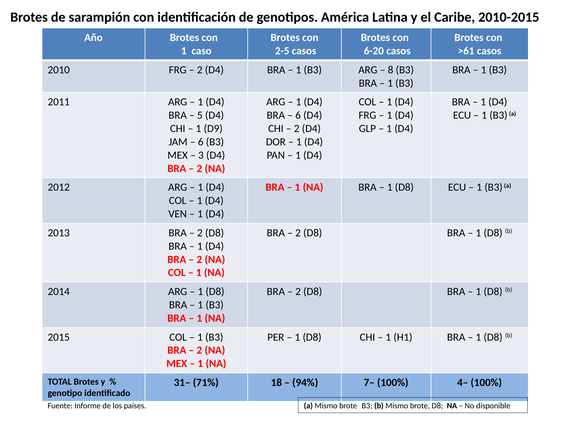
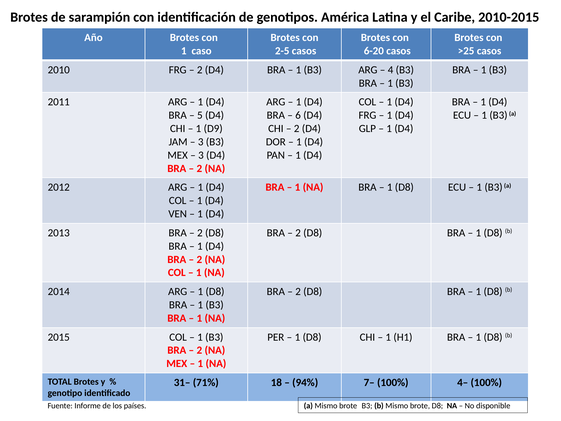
>61: >61 -> >25 (466, 51)
8: 8 -> 4 (391, 70)
6: 6 -> 3 (201, 142)
